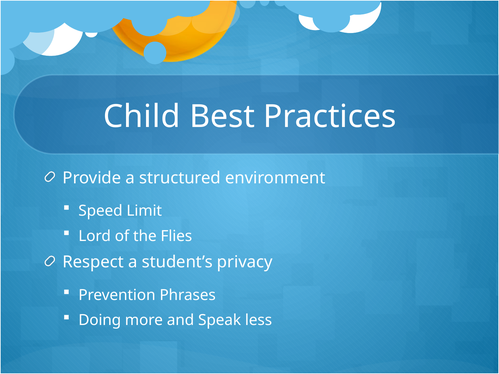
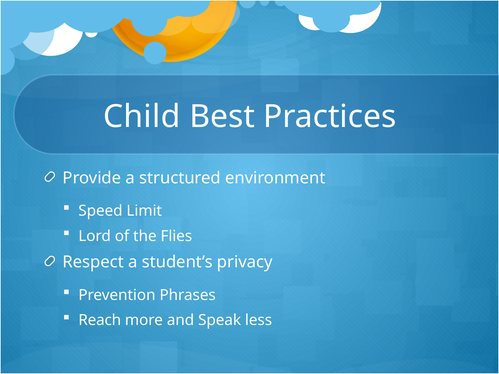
Doing: Doing -> Reach (100, 320)
